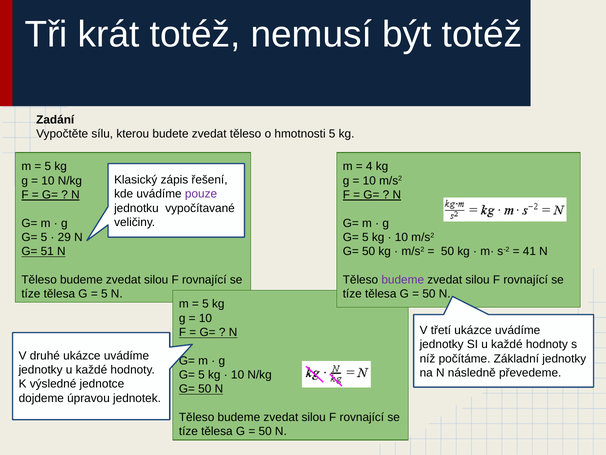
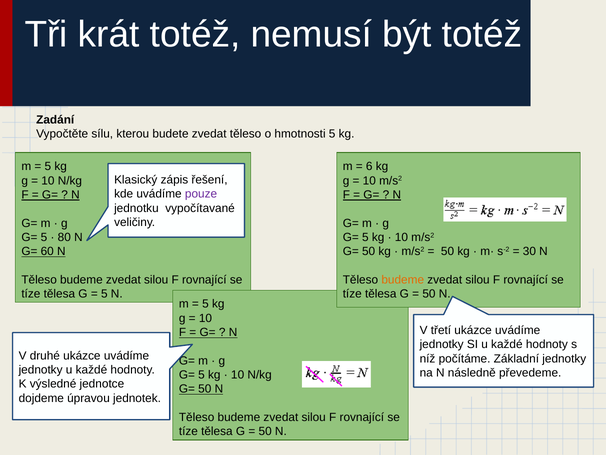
4: 4 -> 6 (369, 166)
29: 29 -> 80 (64, 237)
51: 51 -> 60 (47, 251)
41: 41 -> 30 (529, 251)
budeme colour: purple -> orange (403, 279)
